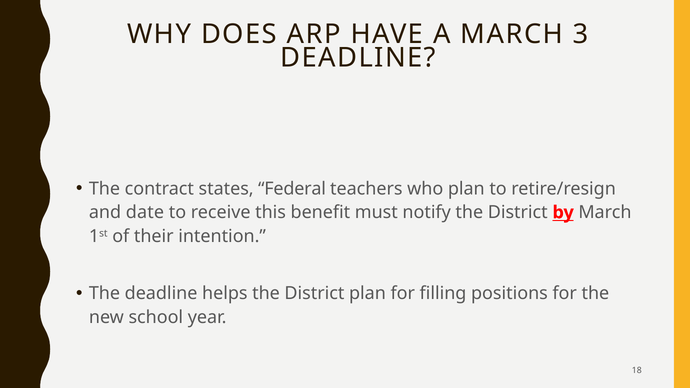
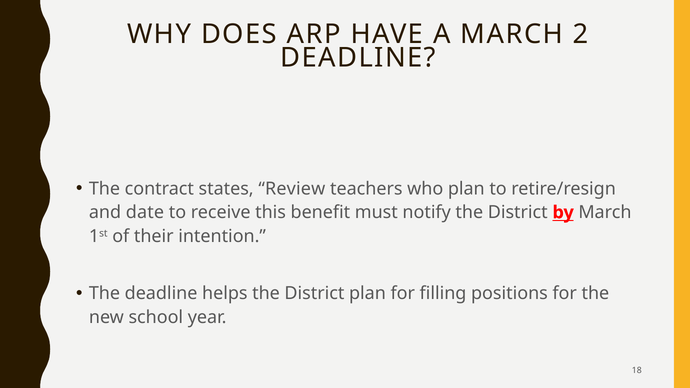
3: 3 -> 2 (581, 34)
Federal: Federal -> Review (292, 189)
